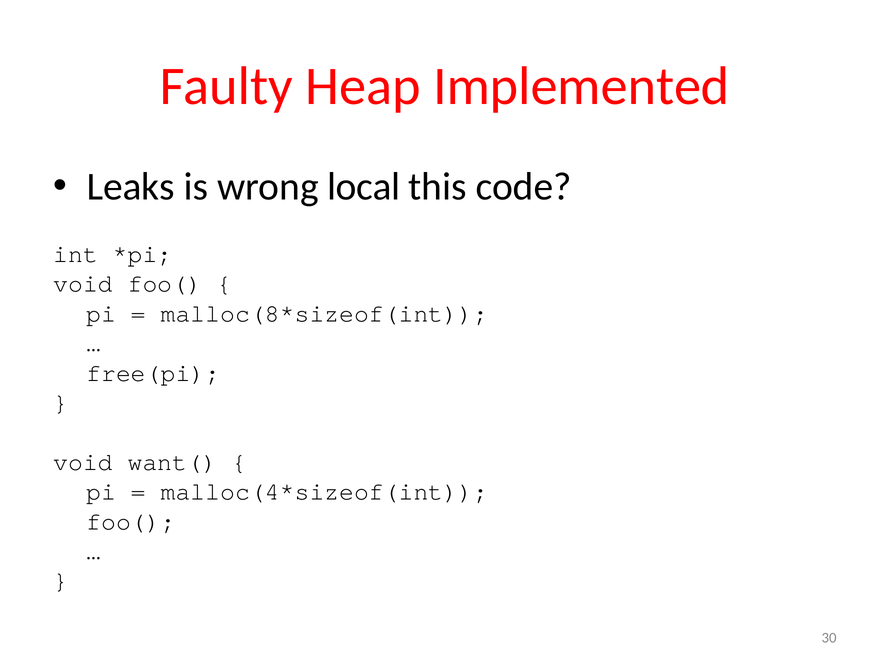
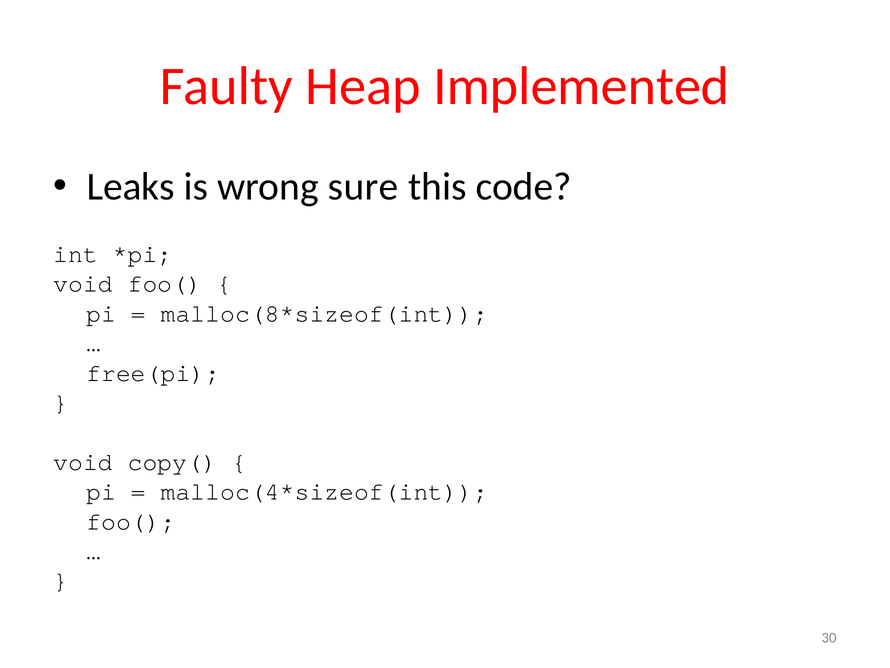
local: local -> sure (363, 187)
want(: want( -> copy( (172, 462)
